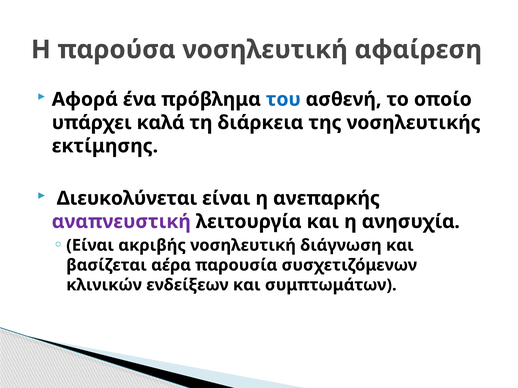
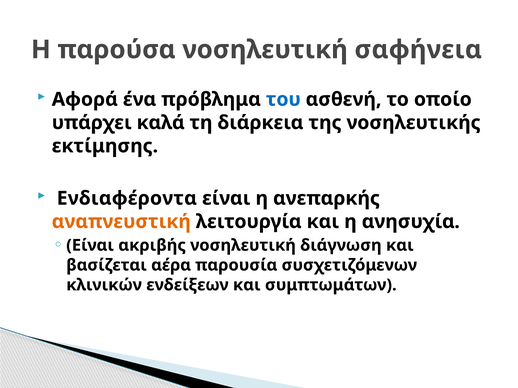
αφαίρεση: αφαίρεση -> σαφήνεια (418, 50)
Διευκολύνεται: Διευκολύνεται -> Ενδιαφέροντα (127, 199)
αναπνευστική colour: purple -> orange (121, 222)
